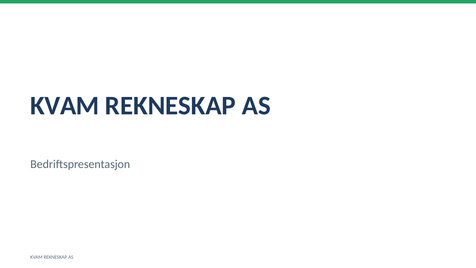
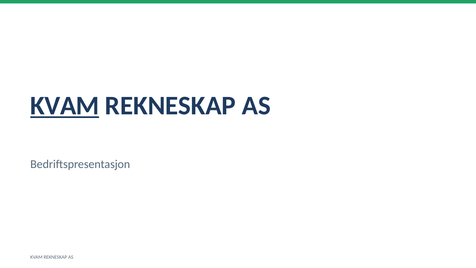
KVAM underline: none -> present (65, 106)
